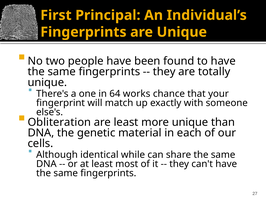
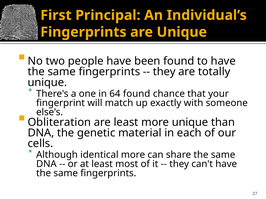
64 works: works -> found (137, 94)
identical while: while -> more (133, 155)
